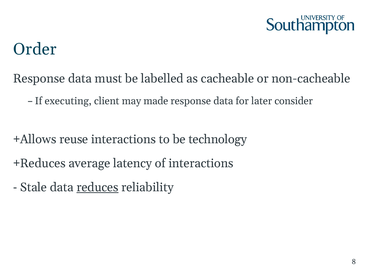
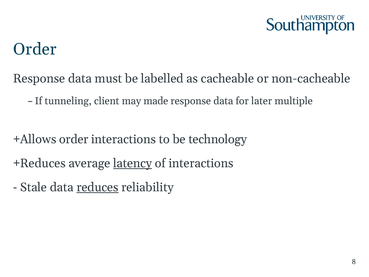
executing: executing -> tunneling (68, 101)
consider: consider -> multiple (294, 101)
reuse: reuse -> order (74, 139)
latency underline: none -> present (133, 163)
